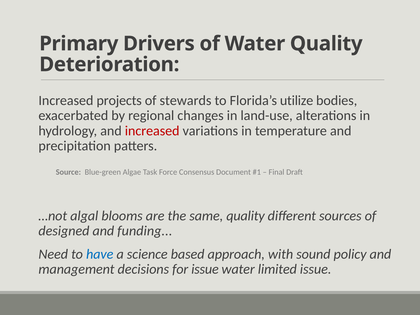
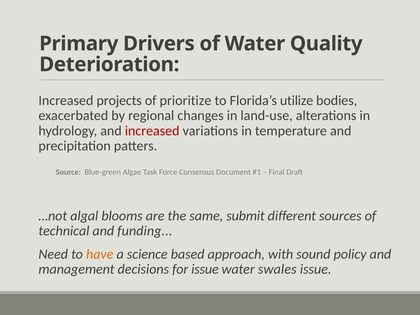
stewards: stewards -> prioritize (186, 101)
same quality: quality -> submit (246, 216)
designed: designed -> technical (64, 231)
have colour: blue -> orange (100, 254)
limited: limited -> swales (277, 269)
